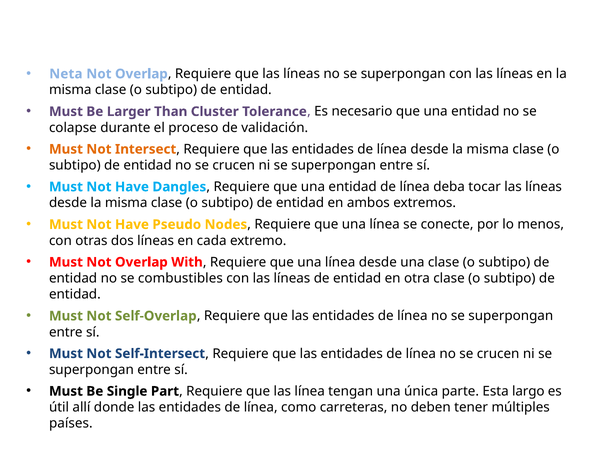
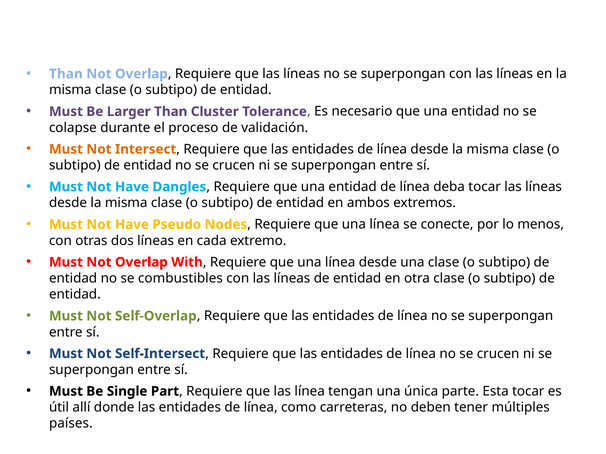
Neta: Neta -> Than (66, 74)
Esta largo: largo -> tocar (528, 392)
